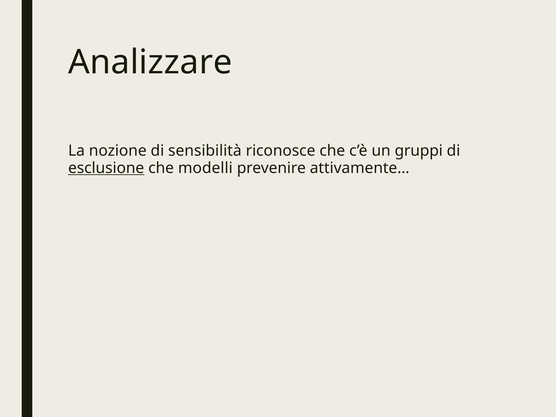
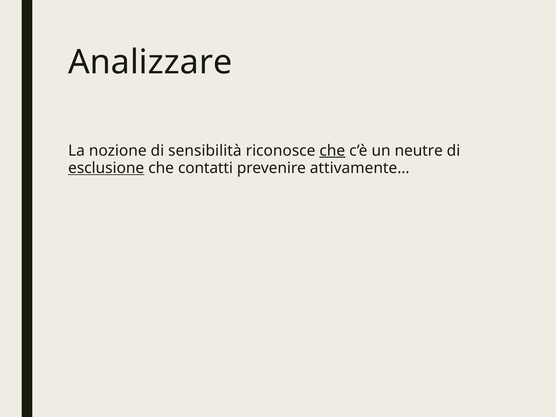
che underline: none -> present (332, 151)
gruppi: gruppi -> neutre (419, 151)
modelli: modelli -> contatti (205, 168)
